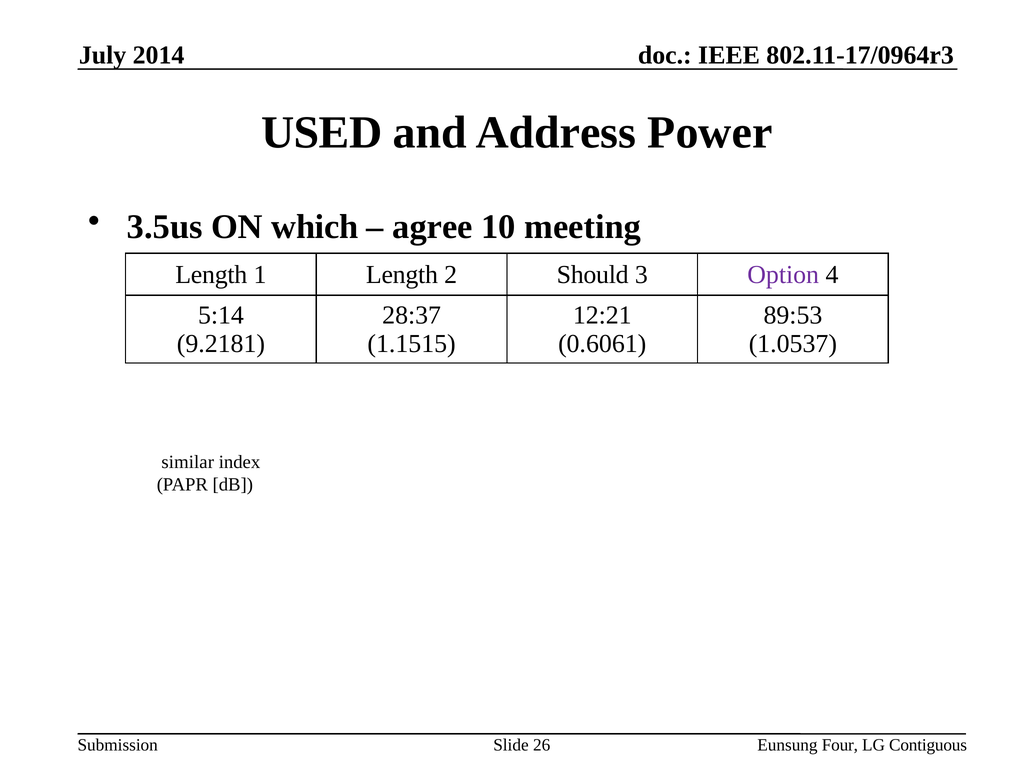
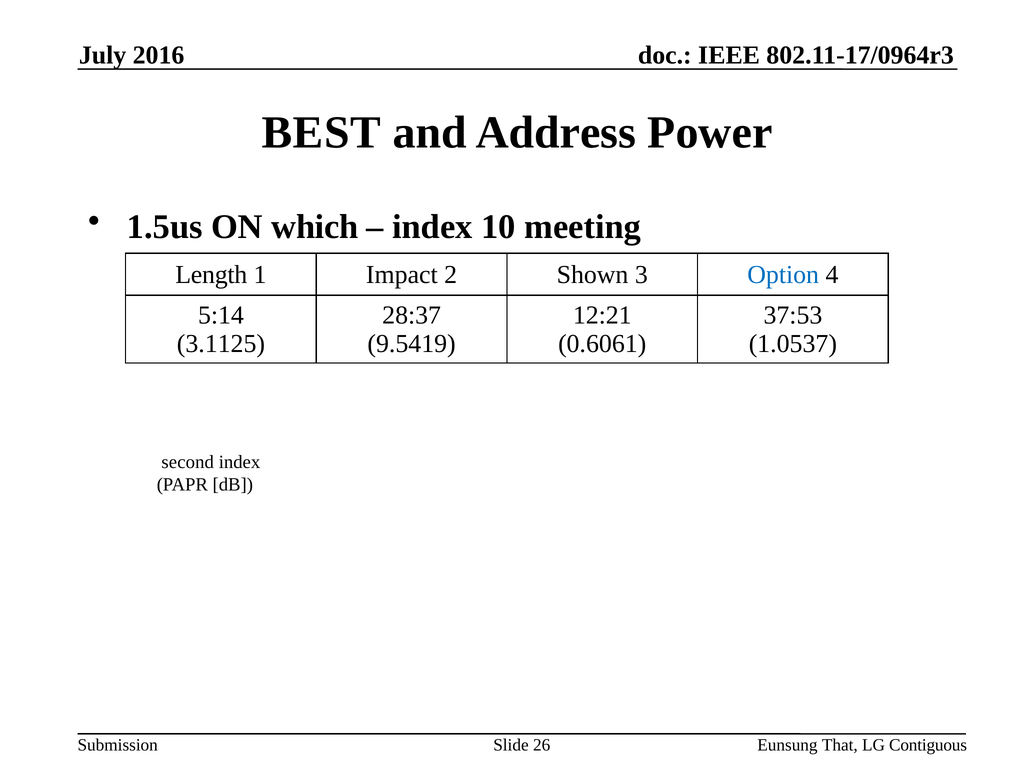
2014: 2014 -> 2016 (159, 55)
USED: USED -> BEST (321, 133)
3.5us: 3.5us -> 1.5us (165, 227)
agree: agree -> index (432, 227)
1 Length: Length -> Impact (402, 274)
Should: Should -> Shown (593, 274)
Option colour: purple -> blue (783, 274)
89:53: 89:53 -> 37:53 (793, 315)
9.2181: 9.2181 -> 3.1125 (221, 343)
1.1515: 1.1515 -> 9.5419 (412, 343)
similar: similar -> second (188, 462)
Four: Four -> That (840, 744)
